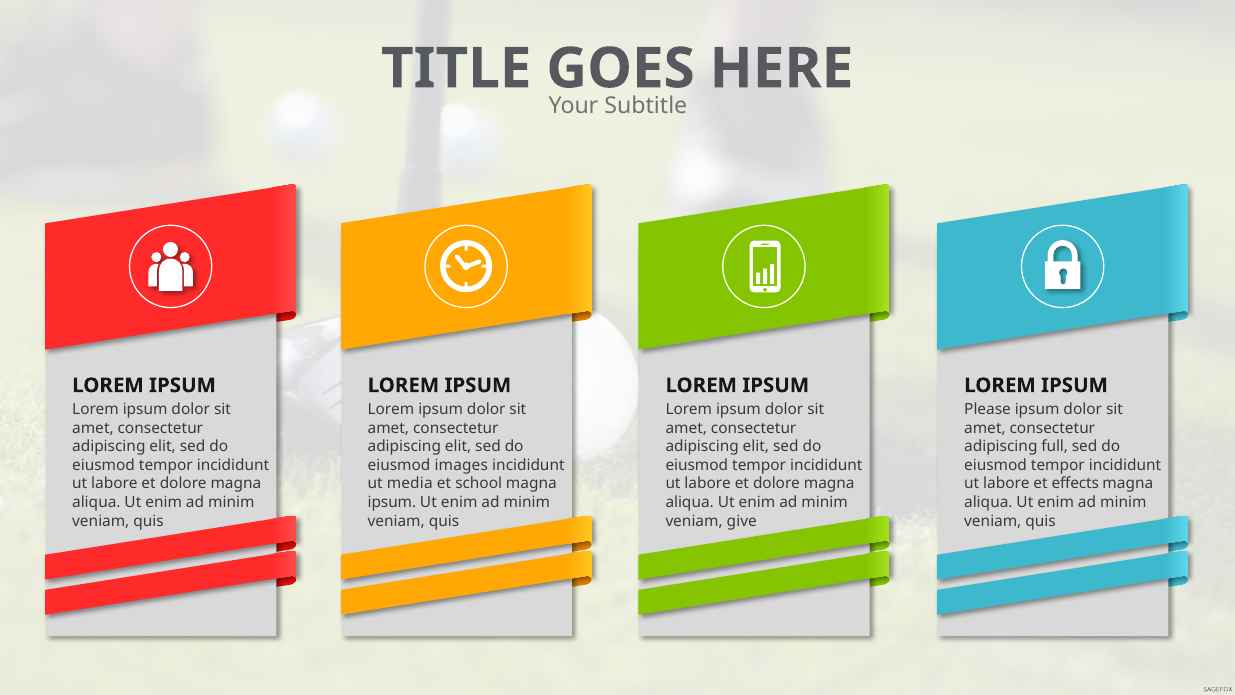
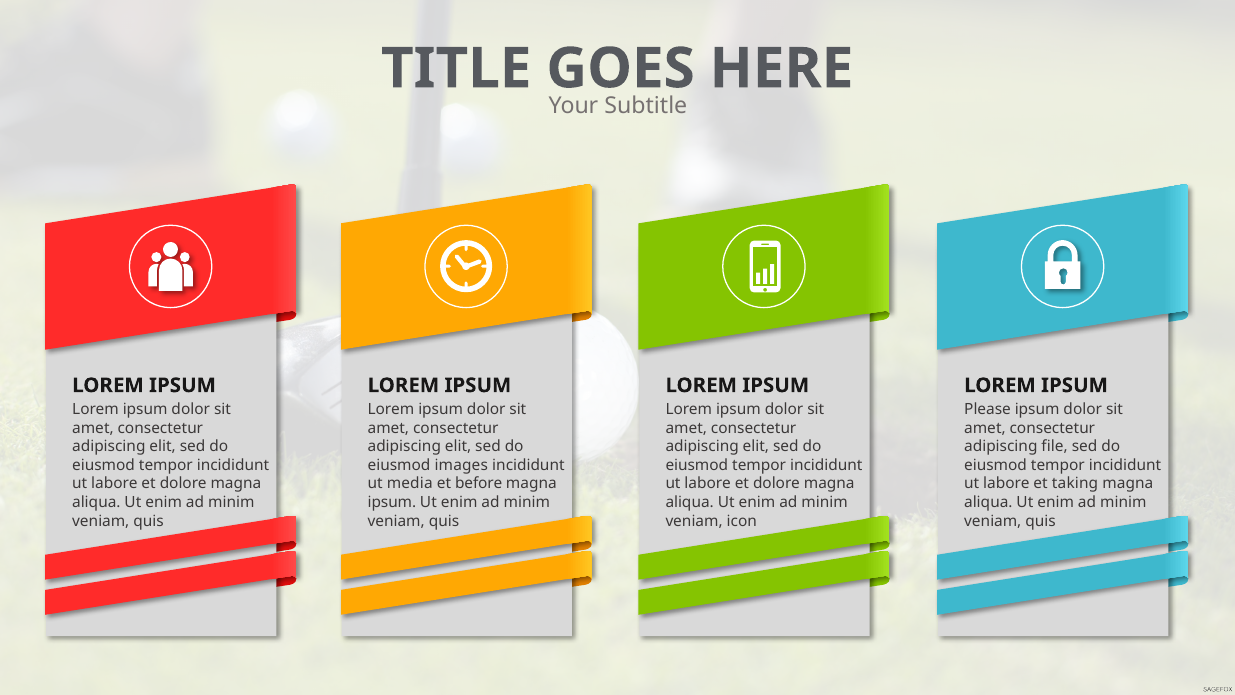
full: full -> file (1055, 447)
school: school -> before (479, 484)
effects: effects -> taking (1075, 484)
give: give -> icon (742, 521)
